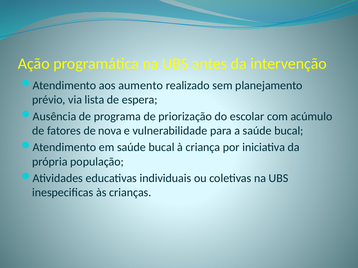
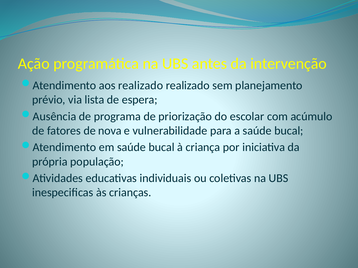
aos aumento: aumento -> realizado (141, 86)
